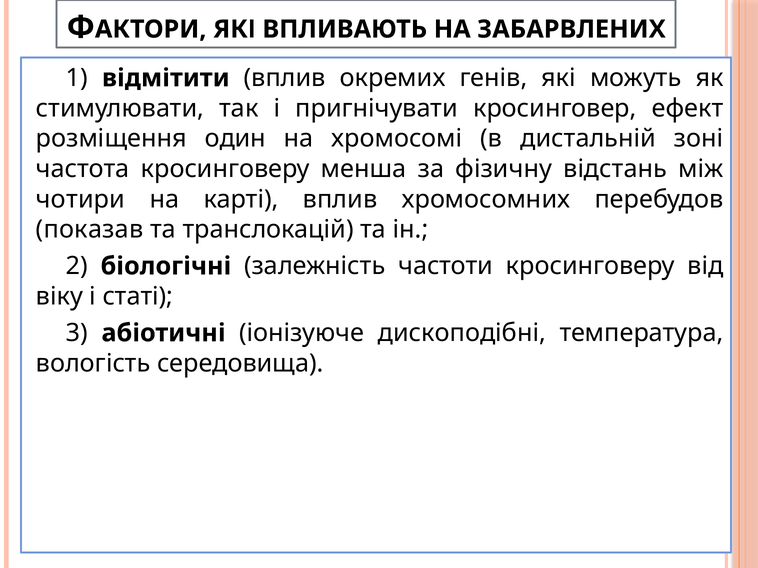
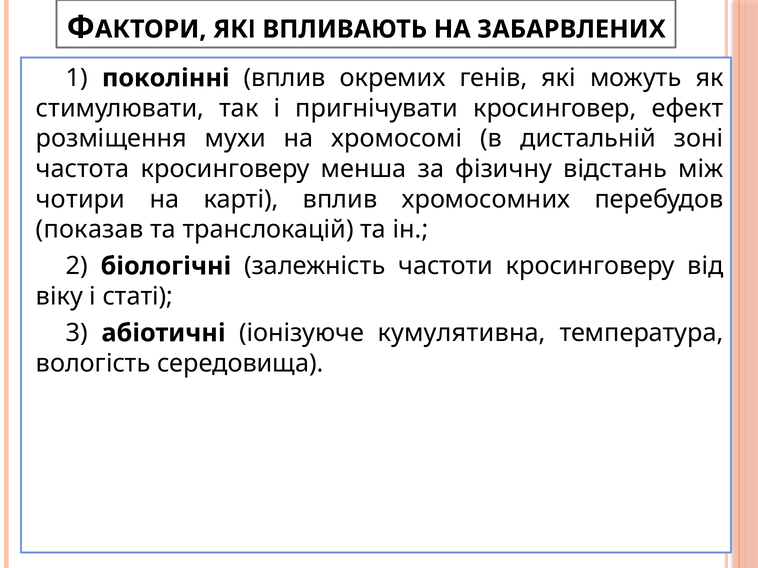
відмітити: відмітити -> поколінні (166, 78)
один: один -> мухи (235, 139)
дископодібні: дископодібні -> кумулятивна (462, 333)
